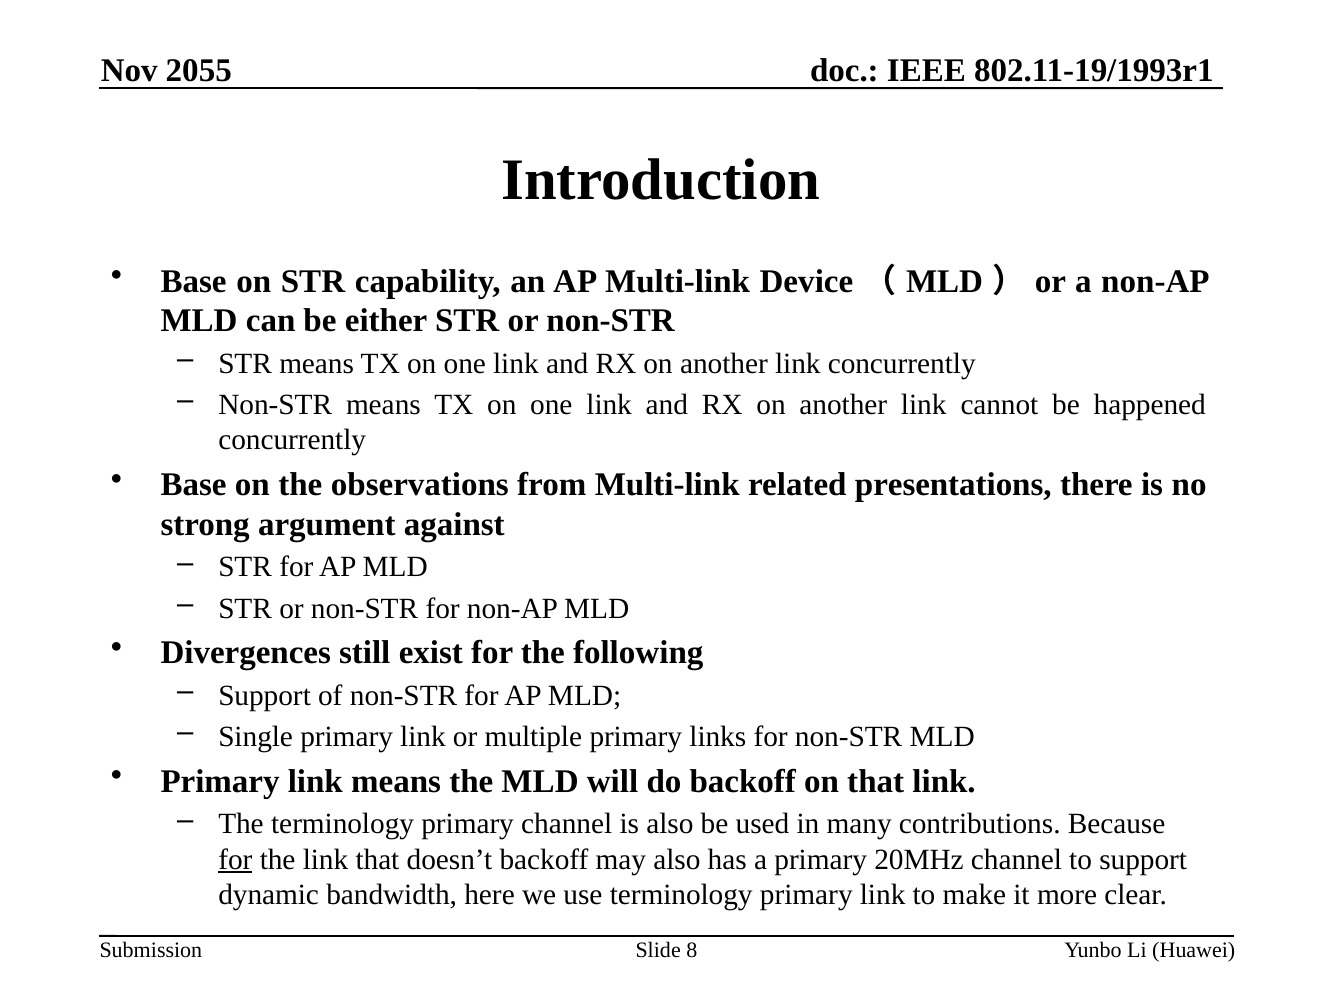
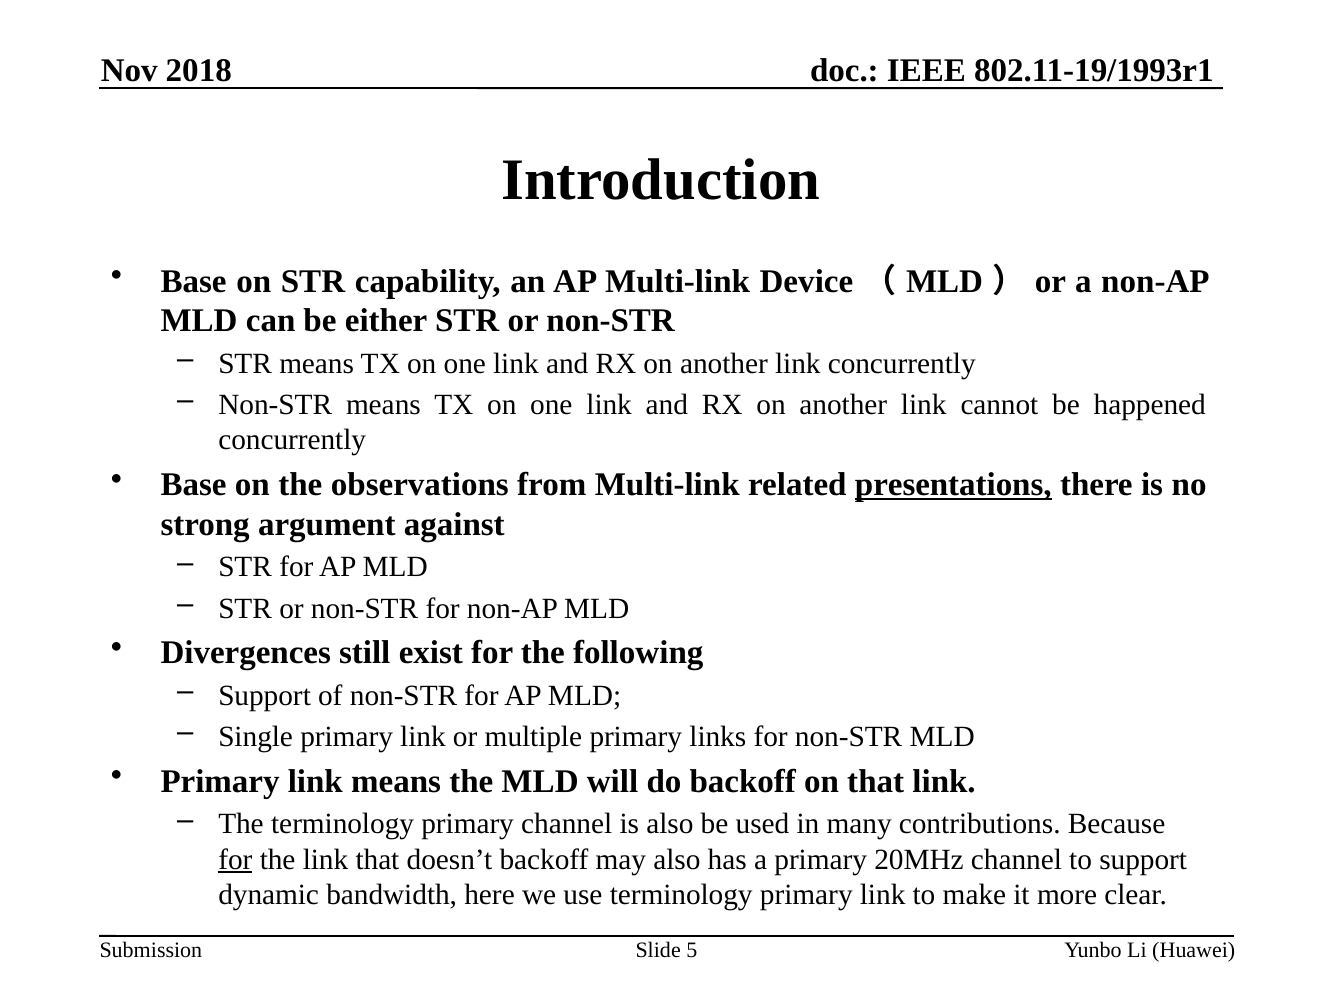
2055: 2055 -> 2018 (199, 71)
presentations underline: none -> present (953, 485)
8: 8 -> 5 (692, 951)
